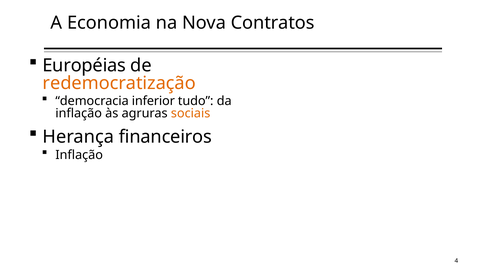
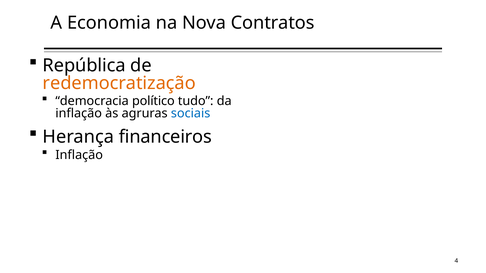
Européias: Européias -> República (84, 66)
inferior: inferior -> político (153, 101)
sociais colour: orange -> blue (191, 113)
